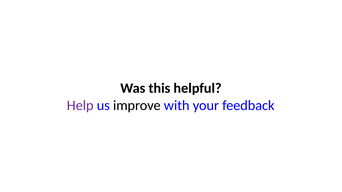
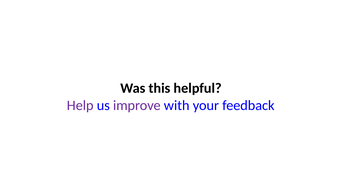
improve colour: black -> purple (137, 106)
